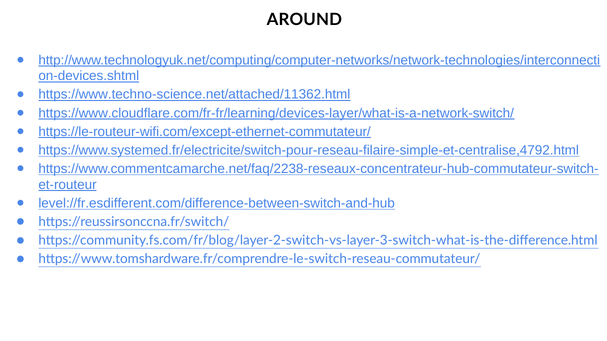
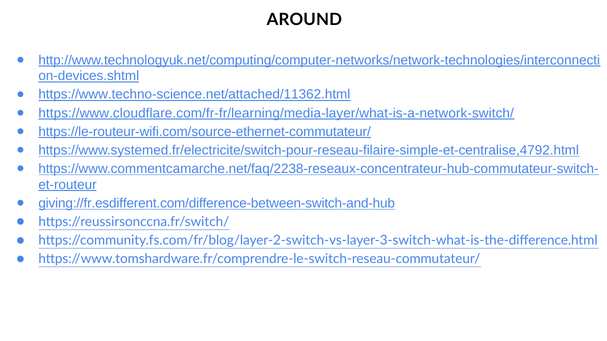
https://www.cloudflare.com/fr-fr/learning/devices-layer/what-is-a-network-switch/: https://www.cloudflare.com/fr-fr/learning/devices-layer/what-is-a-network-switch/ -> https://www.cloudflare.com/fr-fr/learning/media-layer/what-is-a-network-switch/ (276, 113)
https://le-routeur-wifi.com/except-ethernet-commutateur/: https://le-routeur-wifi.com/except-ethernet-commutateur/ -> https://le-routeur-wifi.com/source-ethernet-commutateur/ (205, 132)
level://fr.esdifferent.com/difference-between-switch-and-hub: level://fr.esdifferent.com/difference-between-switch-and-hub -> giving://fr.esdifferent.com/difference-between-switch-and-hub (217, 203)
